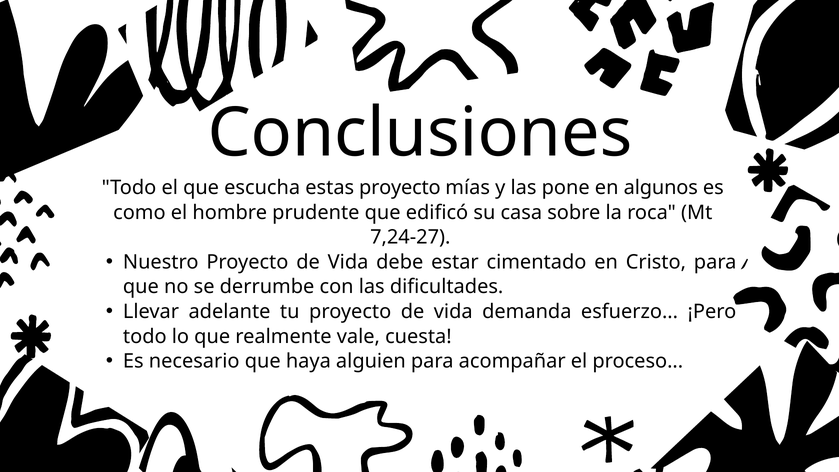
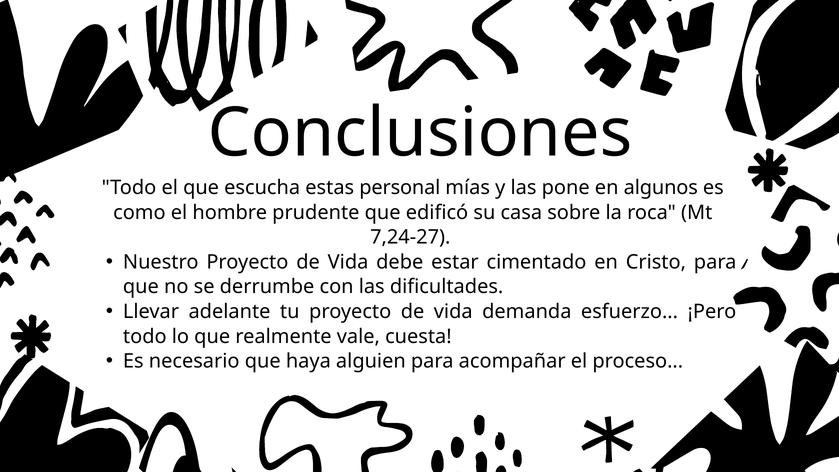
estas proyecto: proyecto -> personal (400, 188)
